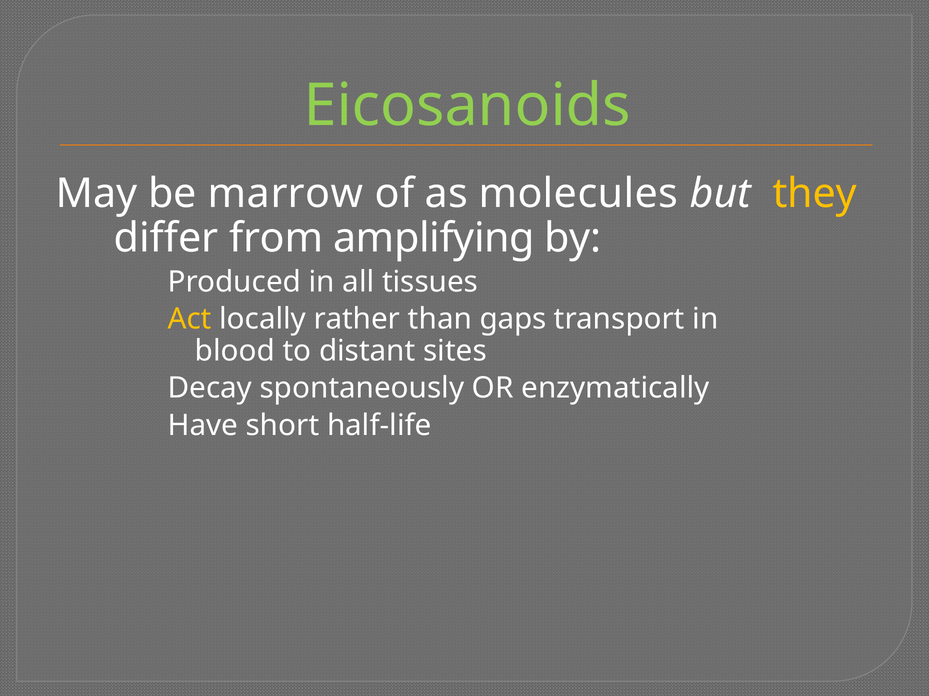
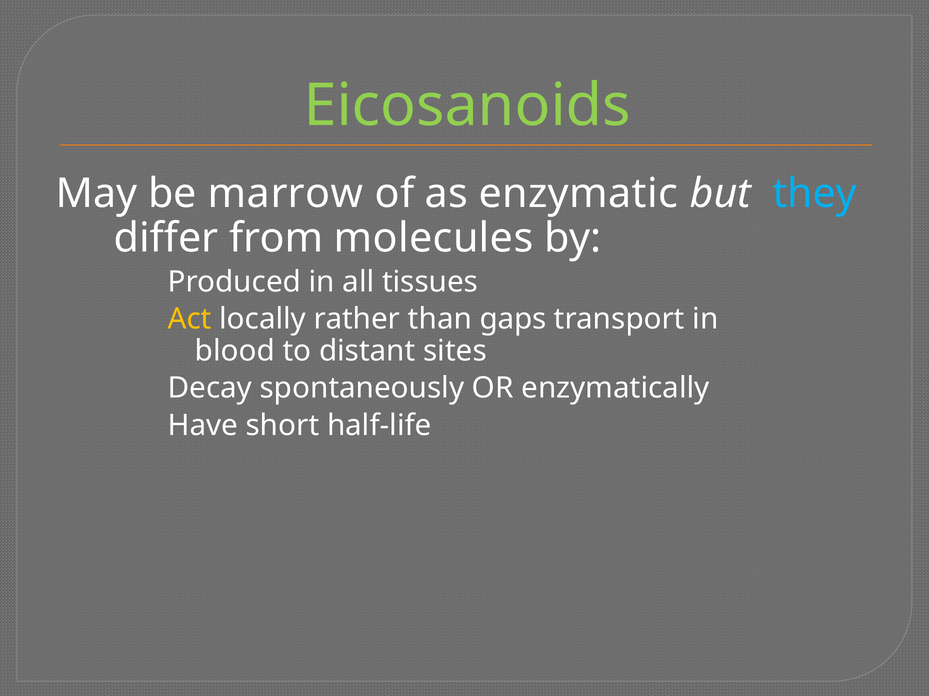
molecules: molecules -> enzymatic (578, 194)
they colour: yellow -> light blue (815, 194)
amplifying: amplifying -> molecules (434, 239)
